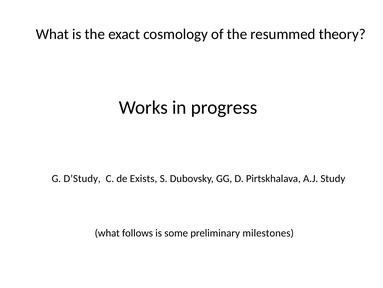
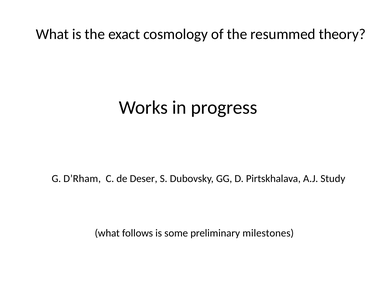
D’Study: D’Study -> D’Rham (82, 178)
Exists: Exists -> Deser (144, 178)
